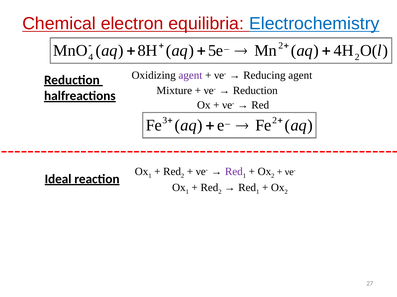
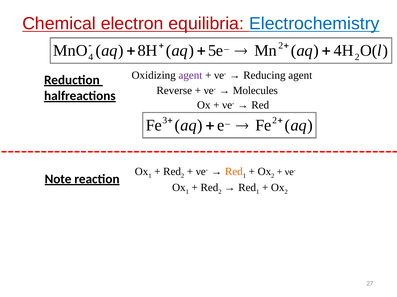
Mixture: Mixture -> Reverse (174, 91)
Reduction: Reduction -> Molecules (255, 91)
Red colour: purple -> orange (234, 172)
Ideal: Ideal -> Note (58, 179)
